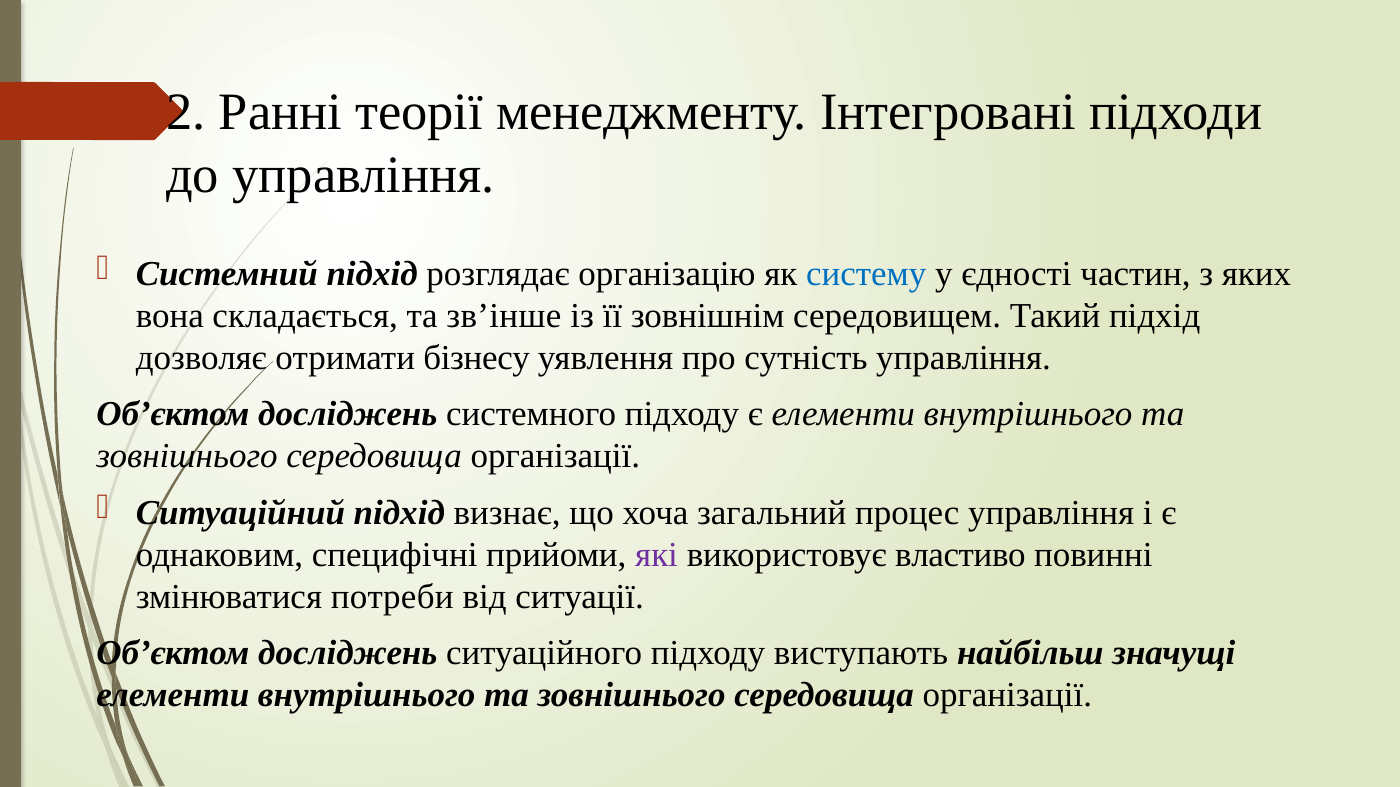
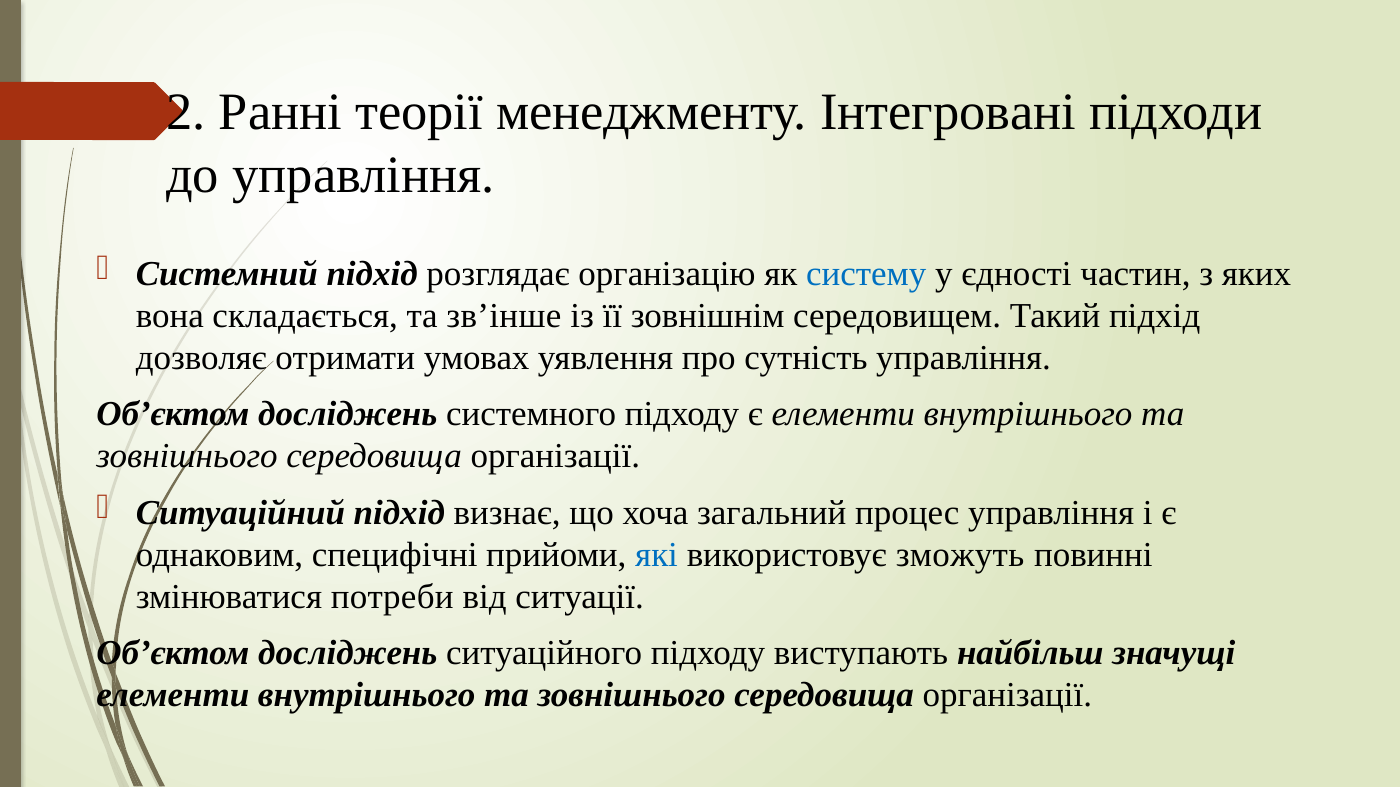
бізнесу: бізнесу -> умовах (477, 358)
які colour: purple -> blue (657, 555)
властиво: властиво -> зможуть (960, 555)
